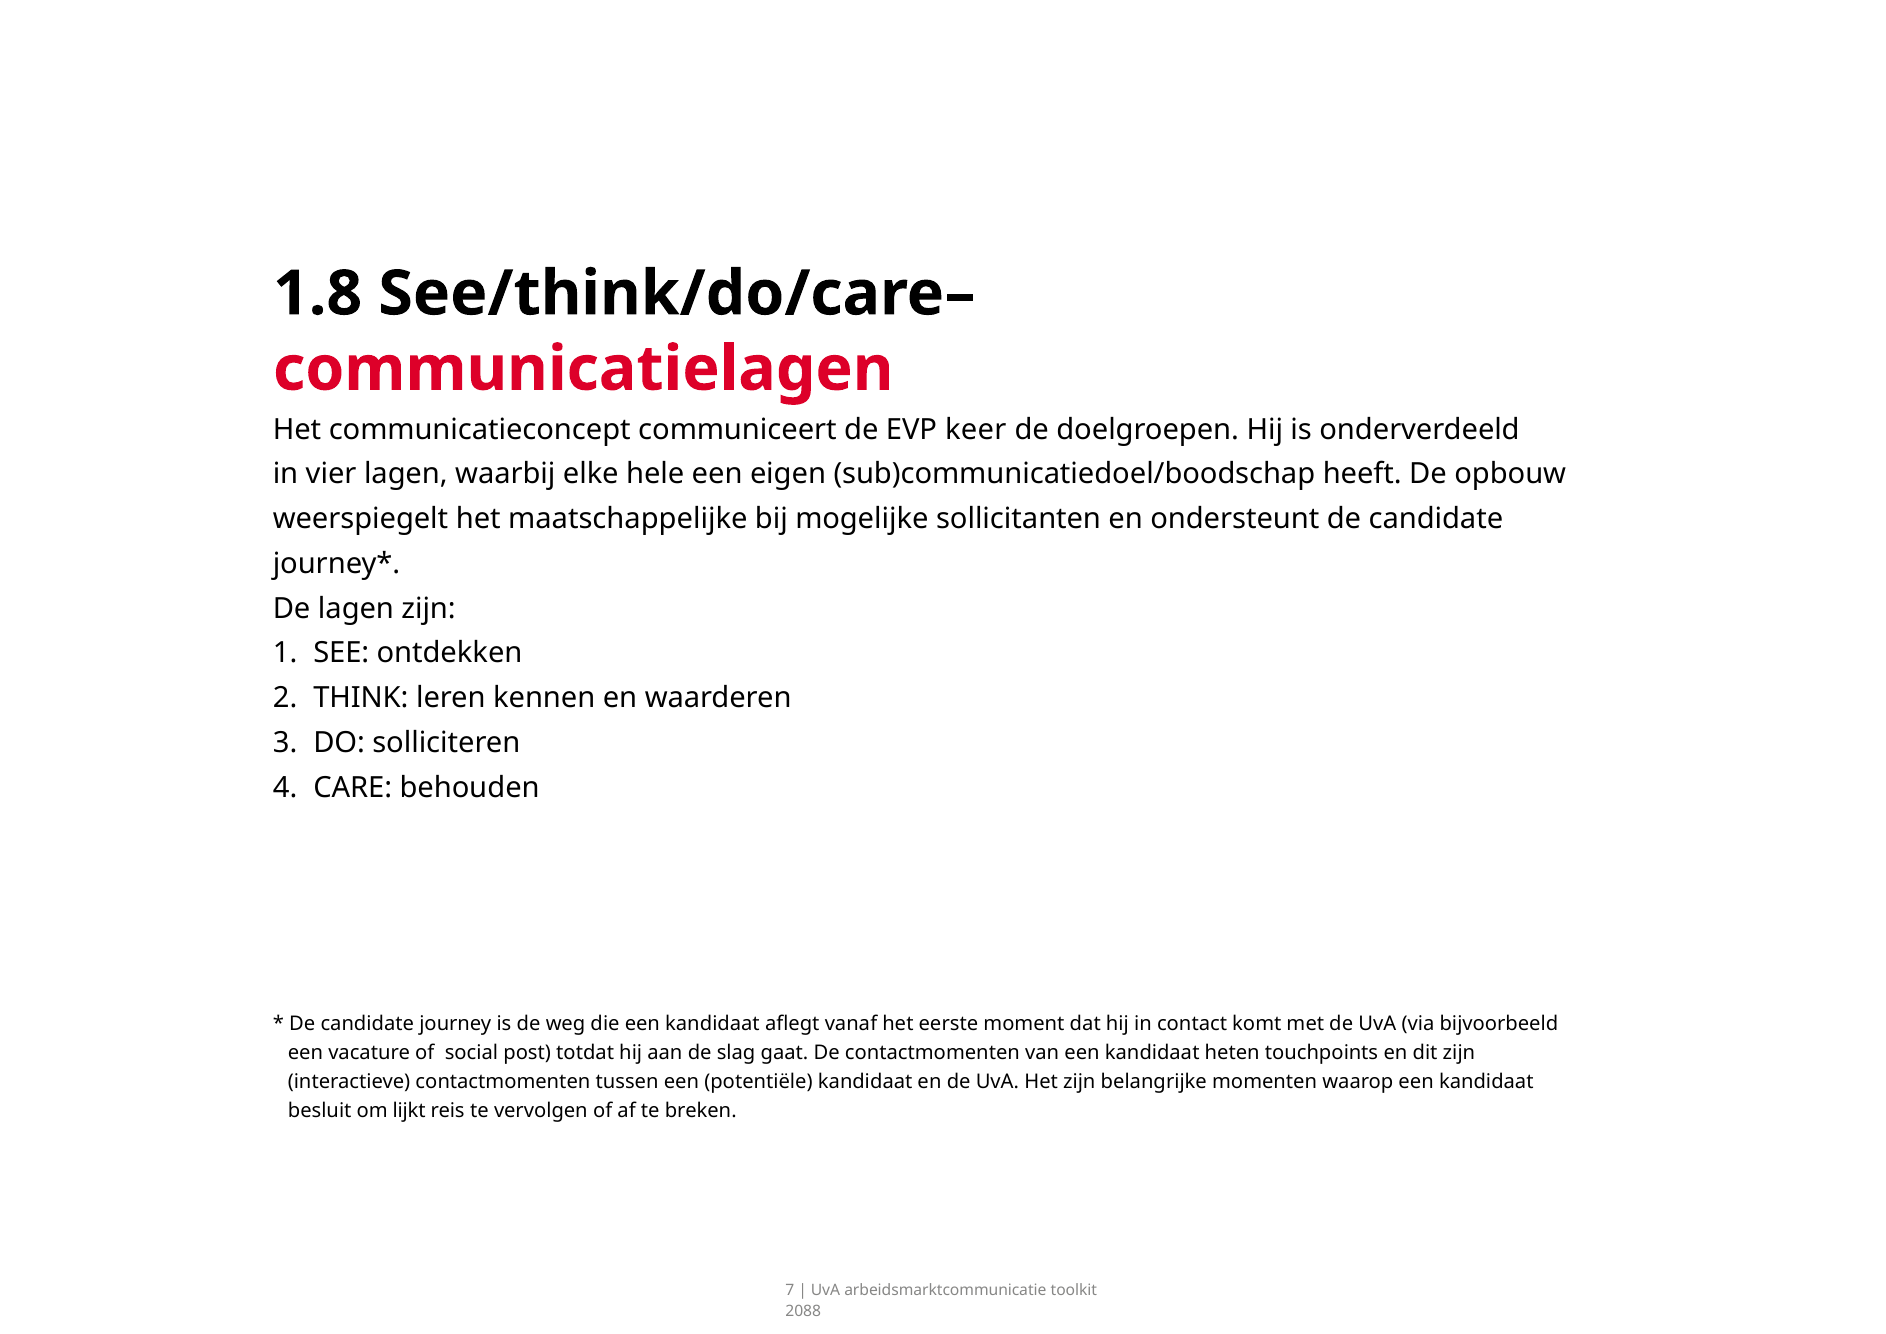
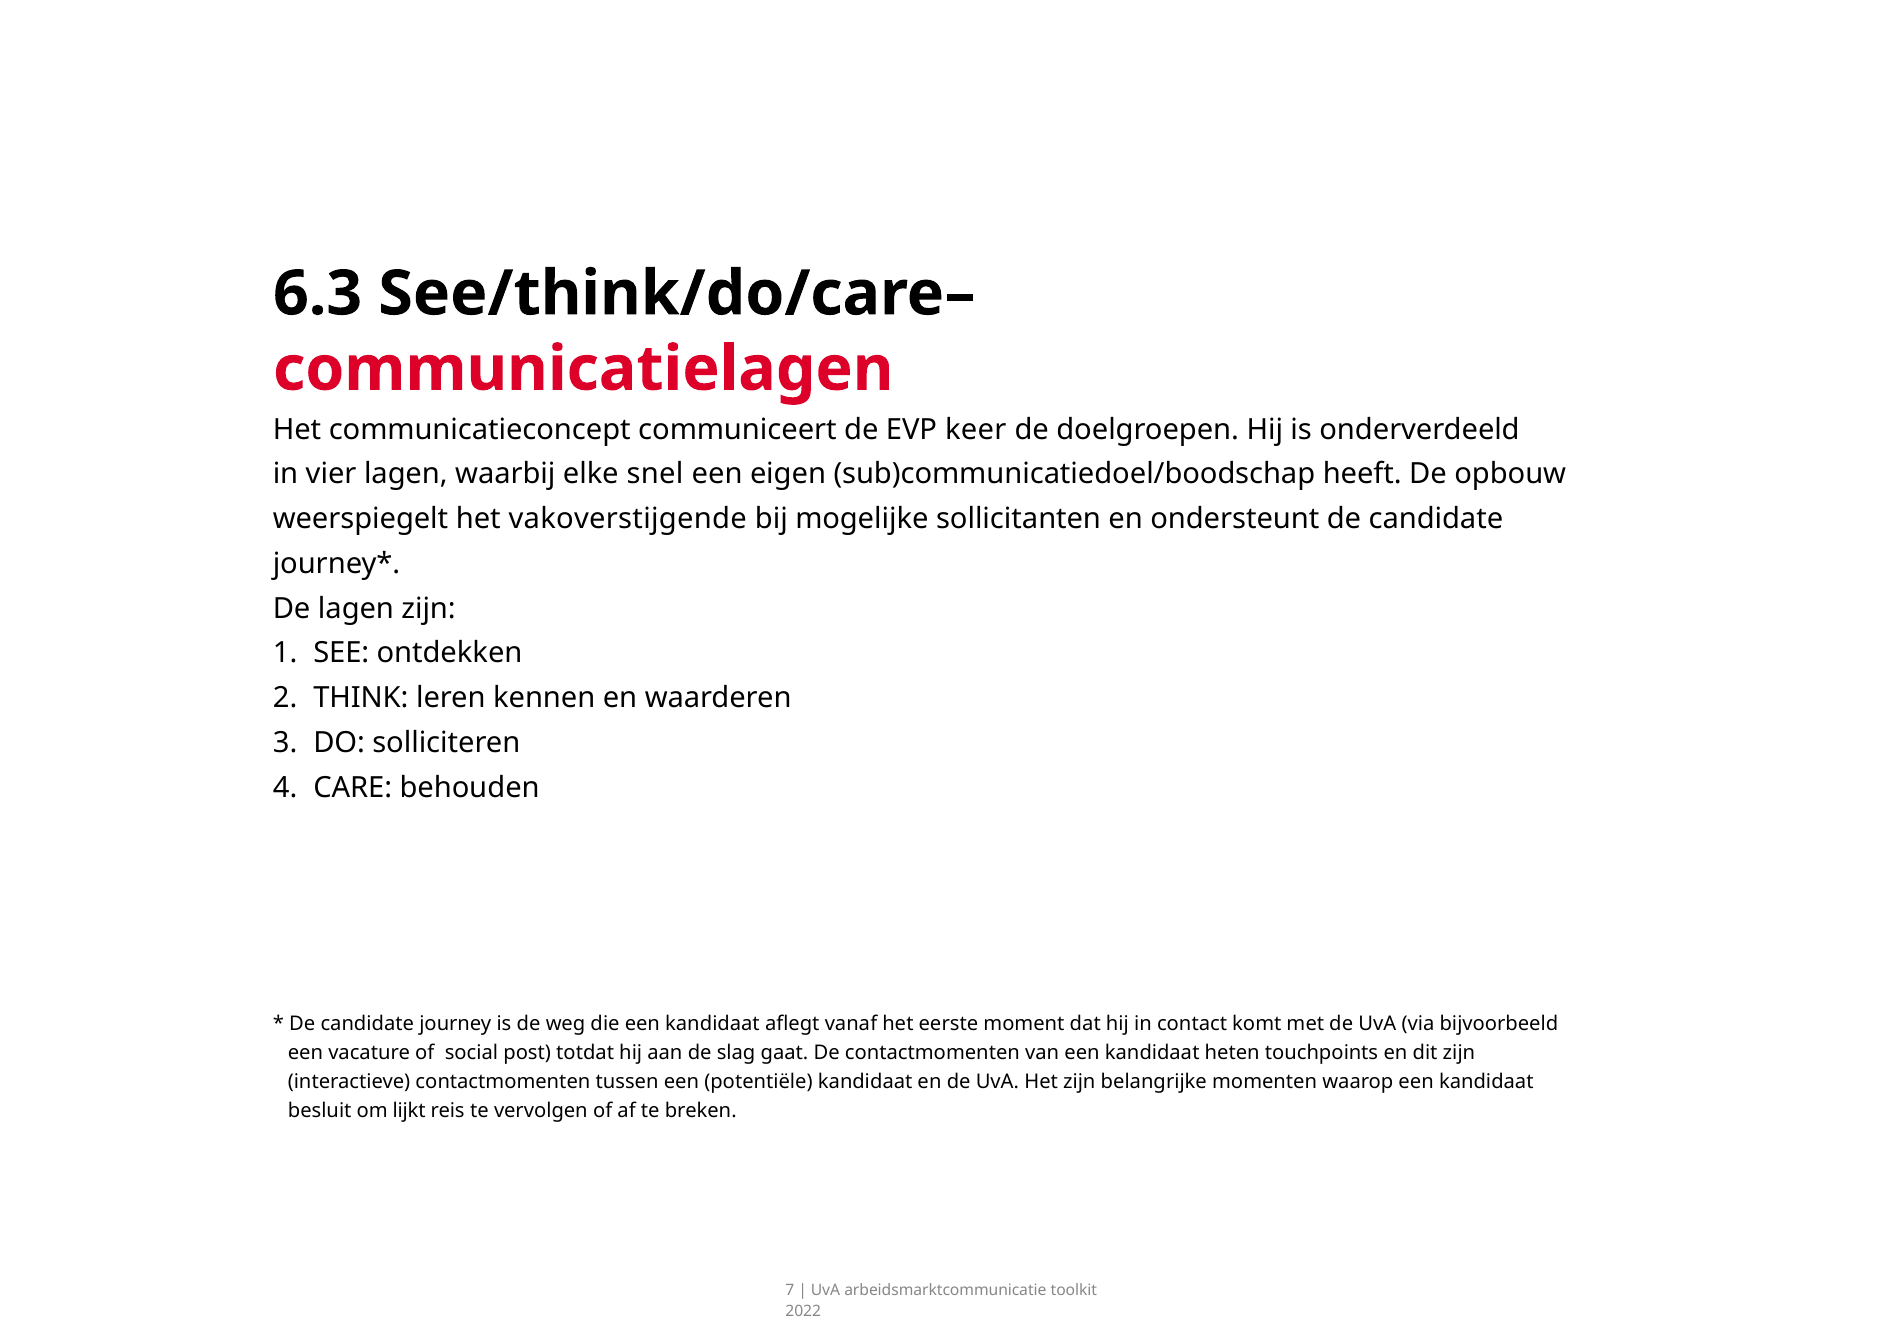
1.8: 1.8 -> 6.3 (318, 294)
hele: hele -> snel (655, 474)
maatschappelijke: maatschappelijke -> vakoverstijgende (628, 519)
2088: 2088 -> 2022 (803, 1311)
